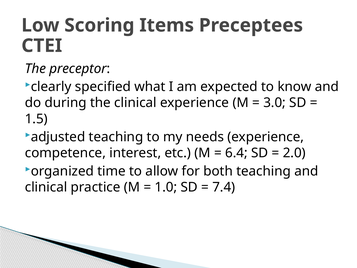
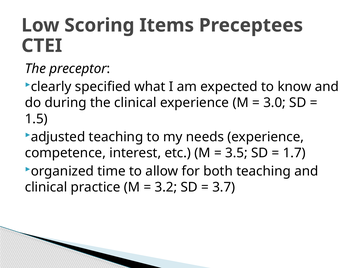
6.4: 6.4 -> 3.5 (236, 153)
2.0: 2.0 -> 1.7 (294, 153)
1.0: 1.0 -> 3.2 (166, 187)
7.4: 7.4 -> 3.7 (224, 187)
